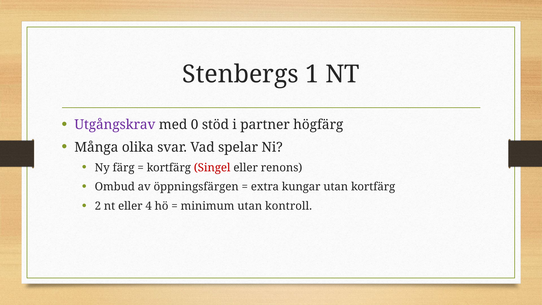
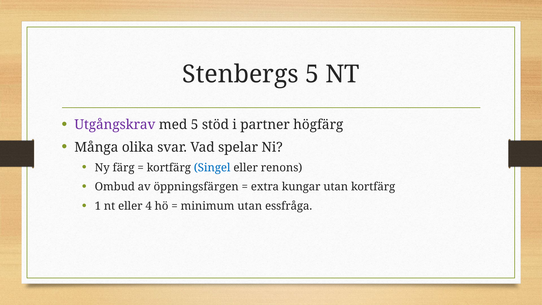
Stenbergs 1: 1 -> 5 (312, 74)
med 0: 0 -> 5 (195, 125)
Singel colour: red -> blue (212, 168)
2: 2 -> 1 (98, 206)
kontroll: kontroll -> essfråga (289, 206)
